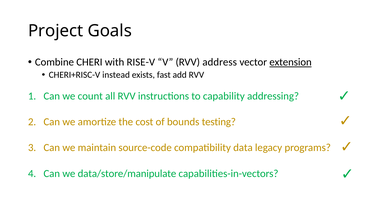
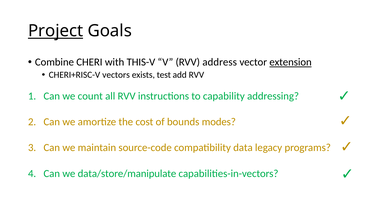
Project underline: none -> present (56, 31)
RISE-V: RISE-V -> THIS-V (141, 62)
instead: instead -> vectors (116, 75)
fast: fast -> test (164, 75)
testing: testing -> modes (219, 122)
